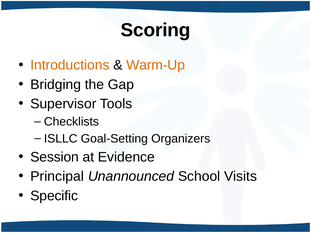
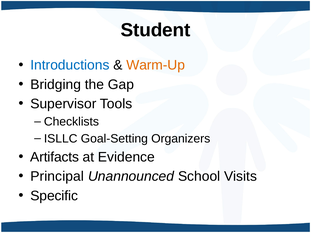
Scoring: Scoring -> Student (156, 30)
Introductions colour: orange -> blue (70, 65)
Session: Session -> Artifacts (55, 157)
